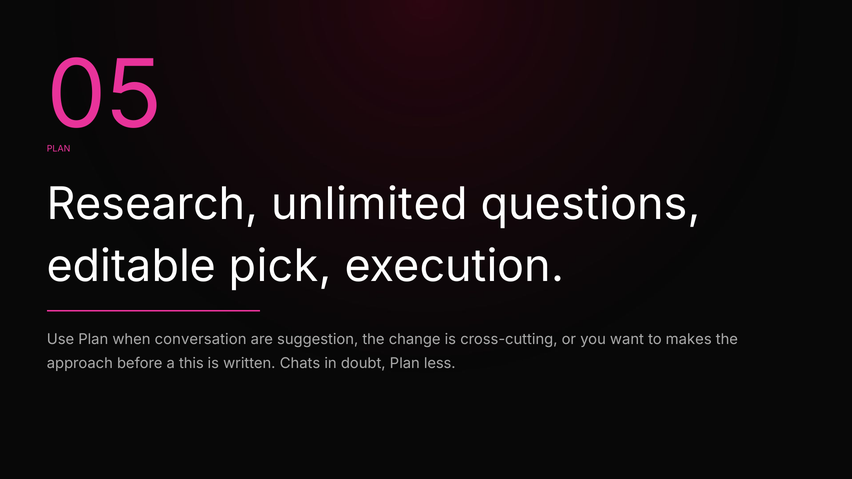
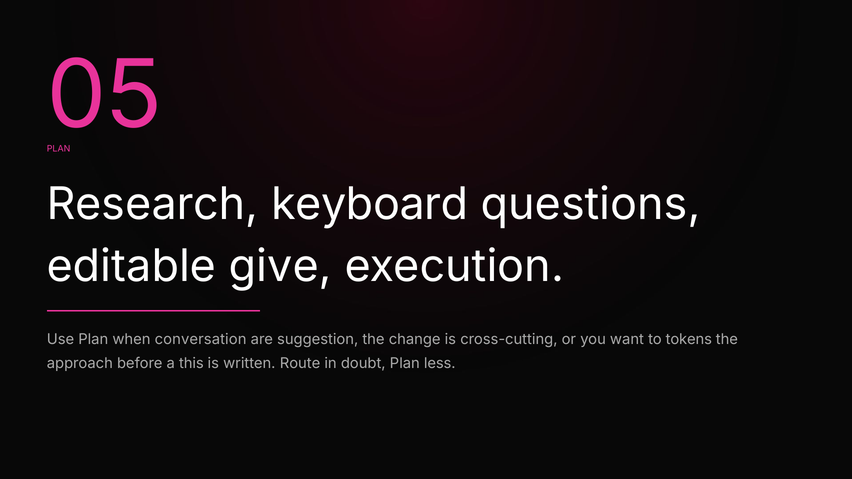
unlimited: unlimited -> keyboard (370, 204)
pick: pick -> give (280, 266)
makes: makes -> tokens (689, 340)
Chats: Chats -> Route (300, 364)
